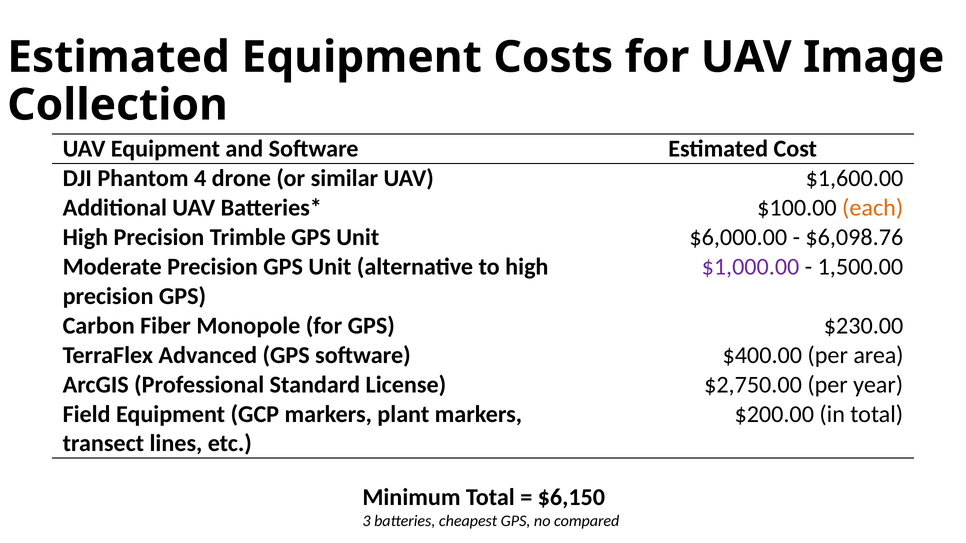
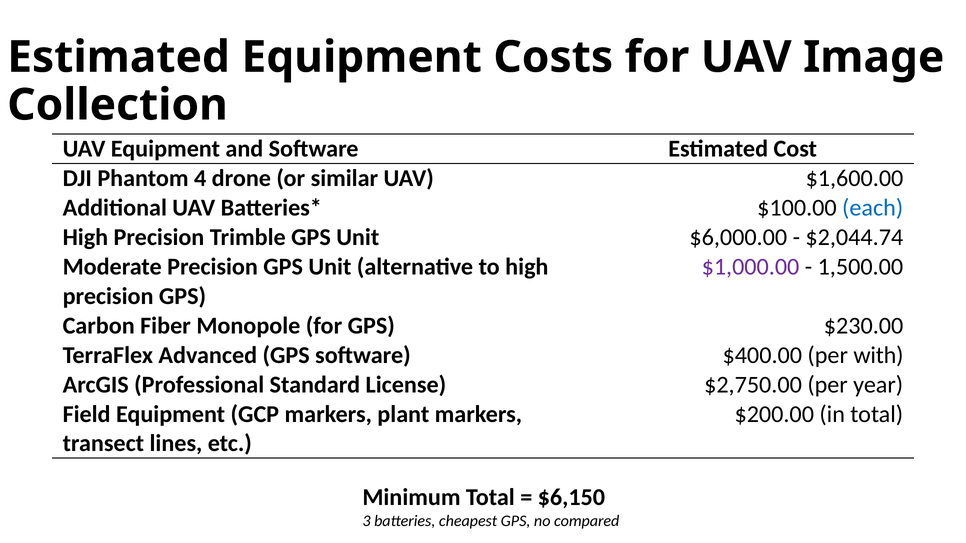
each colour: orange -> blue (873, 208)
$6,098.76: $6,098.76 -> $2,044.74 (854, 237)
area: area -> with (878, 355)
